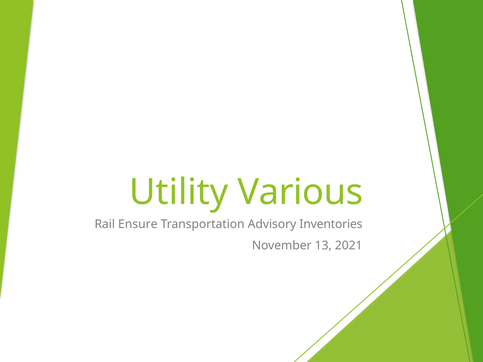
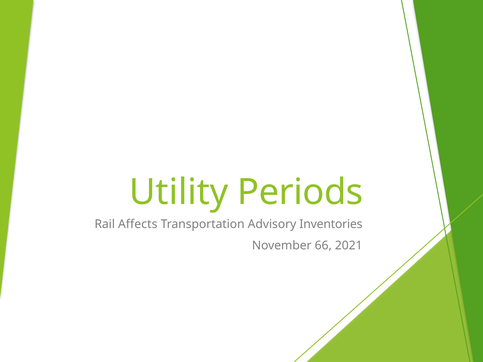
Various: Various -> Periods (300, 192)
Ensure: Ensure -> Affects (138, 224)
13: 13 -> 66 (323, 246)
